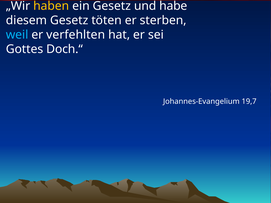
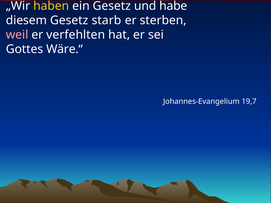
töten: töten -> starb (106, 20)
weil colour: light blue -> pink (17, 35)
Doch.“: Doch.“ -> Wäre.“ (65, 49)
